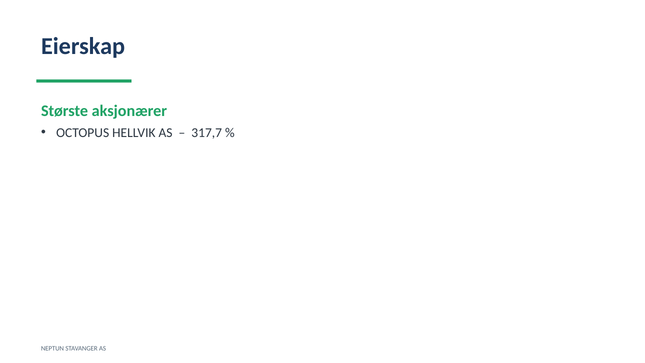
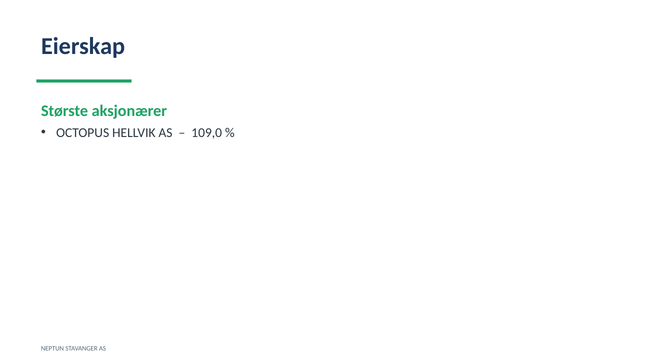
317,7: 317,7 -> 109,0 (207, 133)
